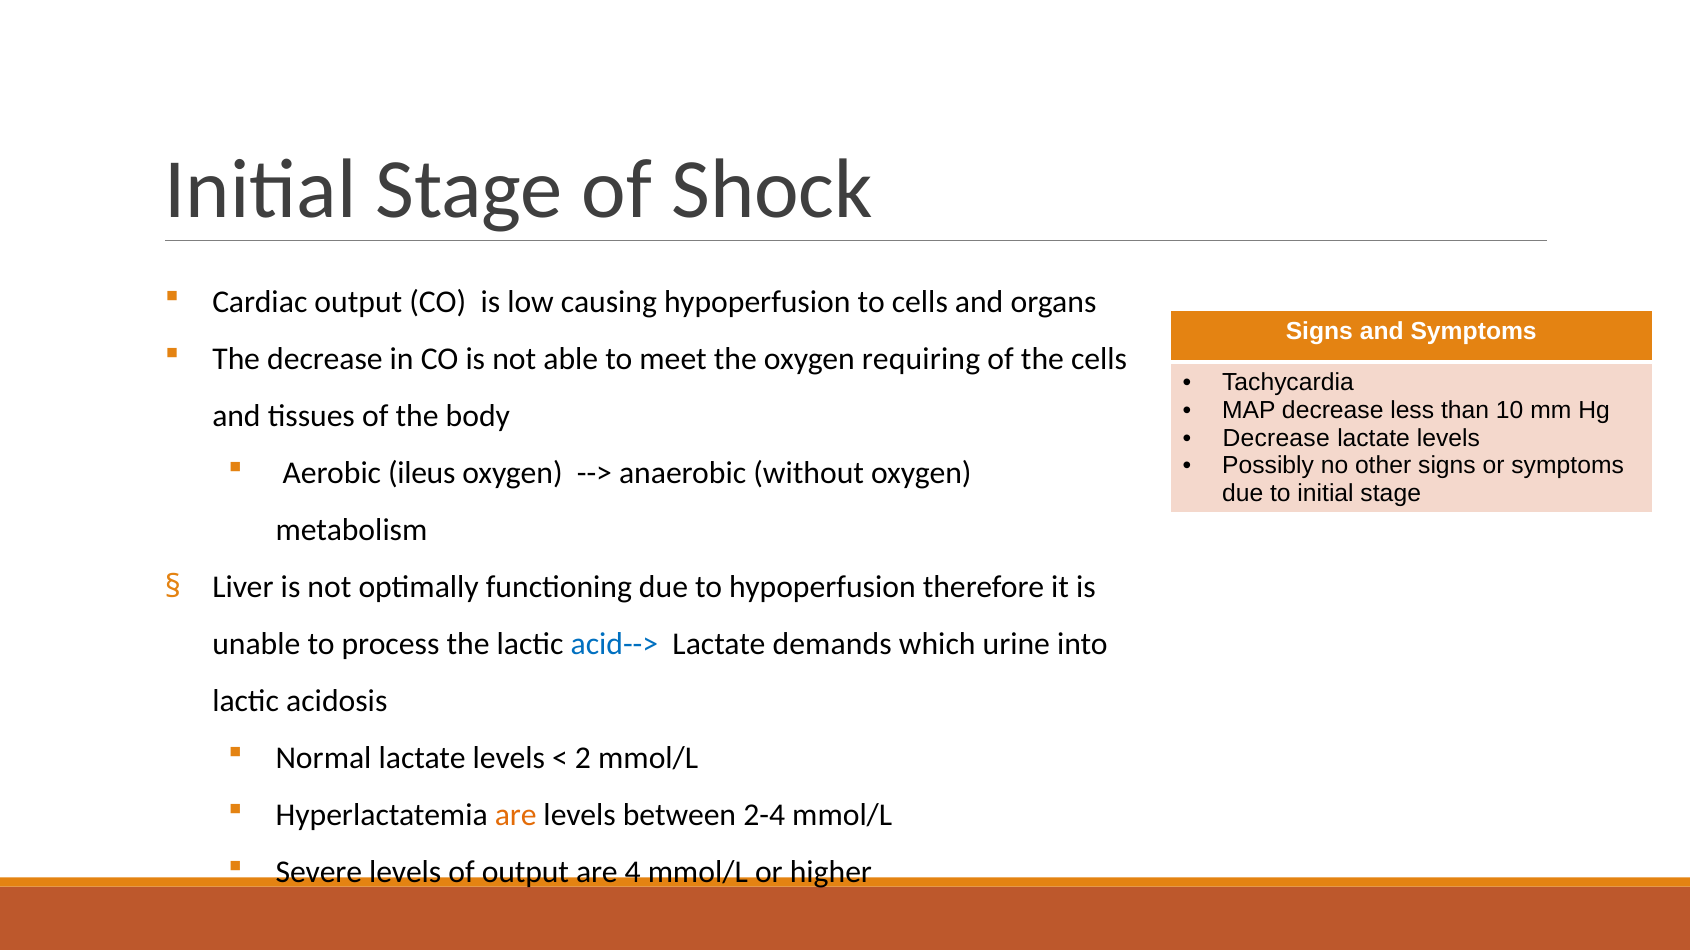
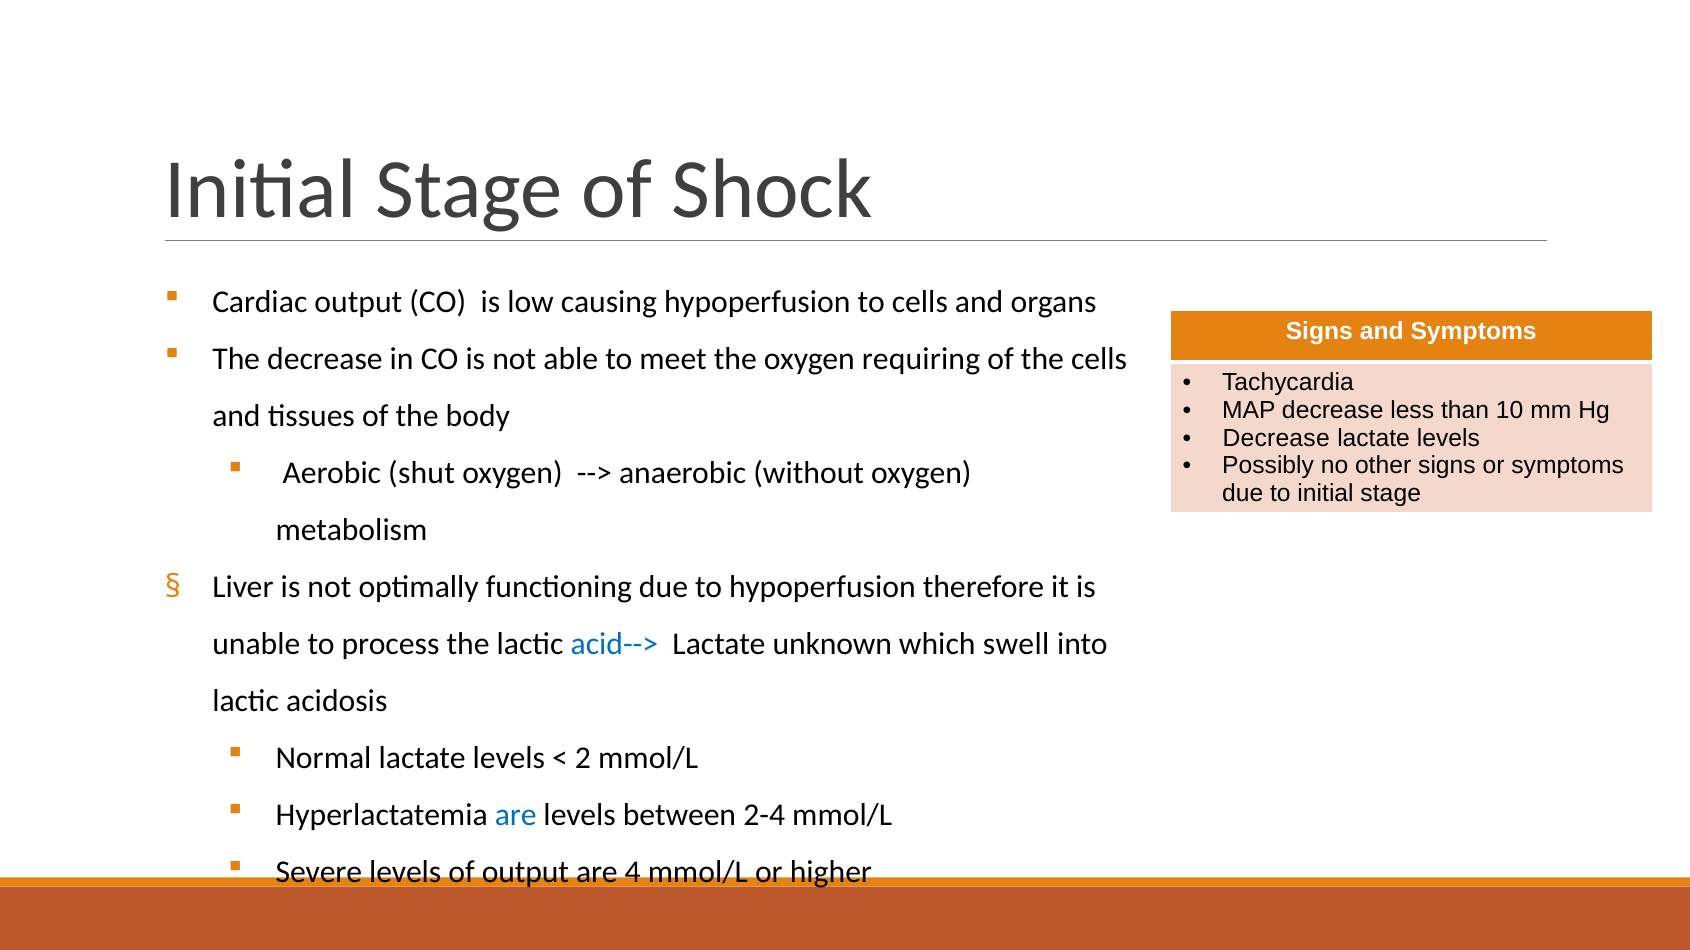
ileus: ileus -> shut (422, 474)
demands: demands -> unknown (832, 645)
urine: urine -> swell (1016, 645)
are colour: orange -> blue (516, 816)
